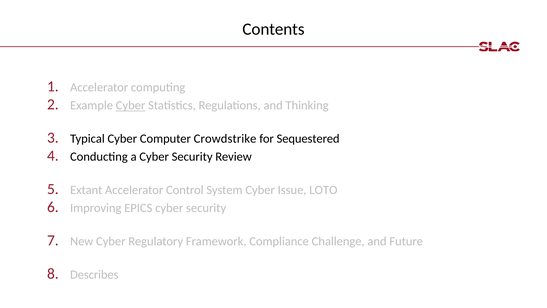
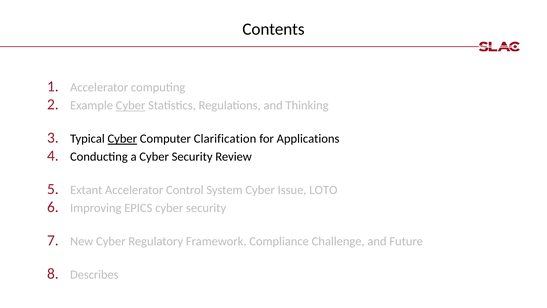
Cyber underline: none -> present (122, 139)
Crowdstrike: Crowdstrike -> Clarification (225, 139)
Sequestered: Sequestered -> Applications (308, 139)
